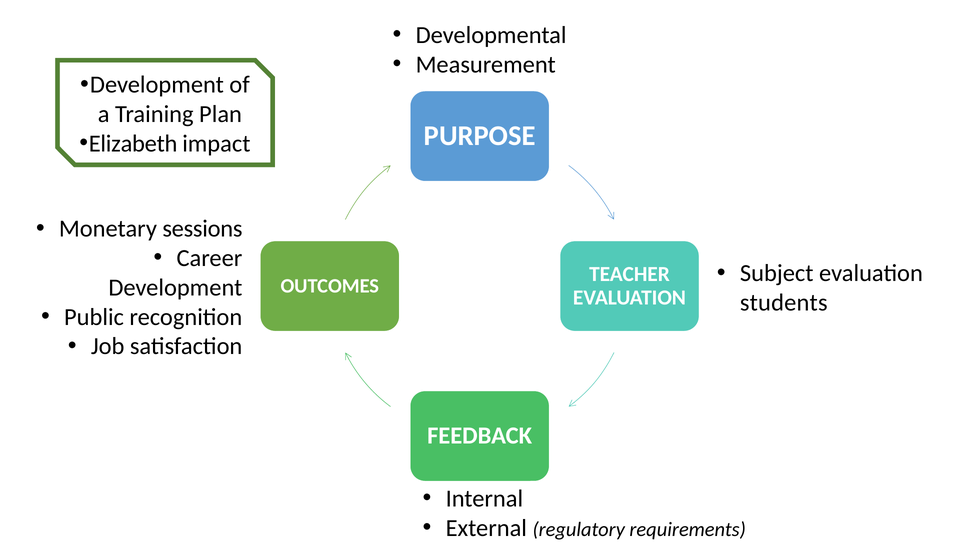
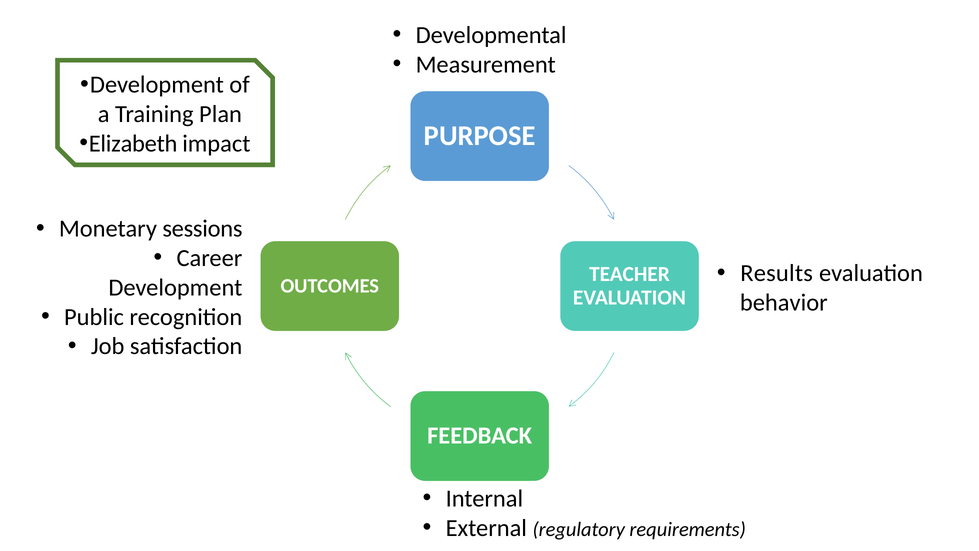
Subject: Subject -> Results (777, 273)
students: students -> behavior (784, 303)
